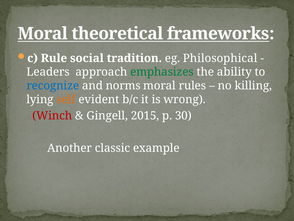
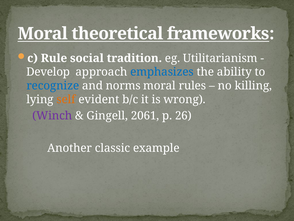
Philosophical: Philosophical -> Utilitarianism (220, 58)
Leaders: Leaders -> Develop (48, 72)
emphasizes colour: green -> blue (162, 72)
Winch colour: red -> purple (52, 115)
2015: 2015 -> 2061 (145, 115)
30: 30 -> 26 (183, 115)
